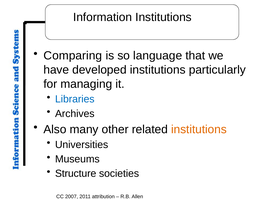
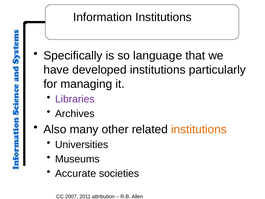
Comparing: Comparing -> Specifically (73, 56)
Libraries colour: blue -> purple (75, 99)
Structure: Structure -> Accurate (76, 173)
